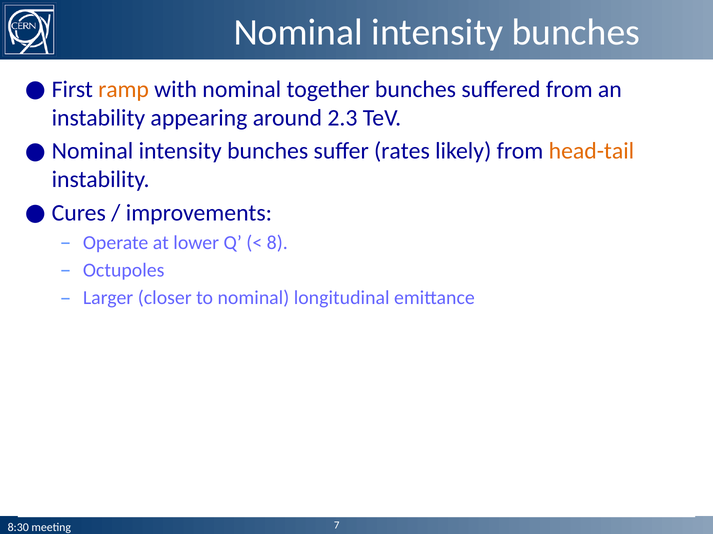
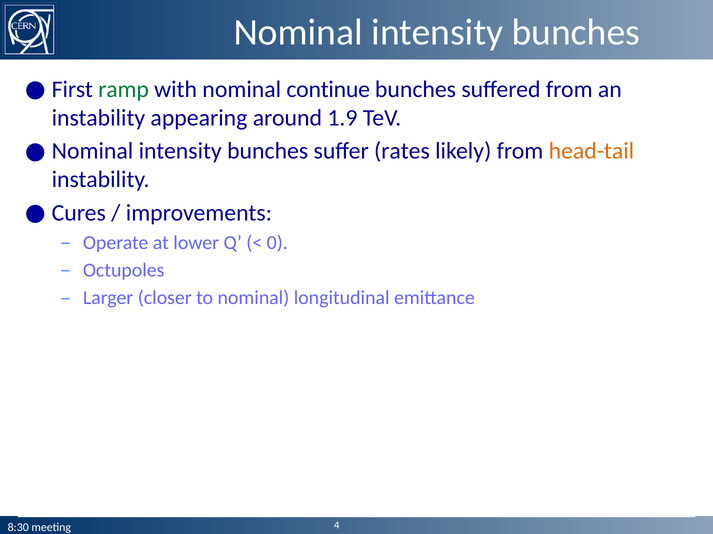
ramp colour: orange -> green (124, 89)
together: together -> continue (328, 89)
2.3: 2.3 -> 1.9 (342, 118)
8: 8 -> 0 (277, 243)
7: 7 -> 4 (337, 526)
